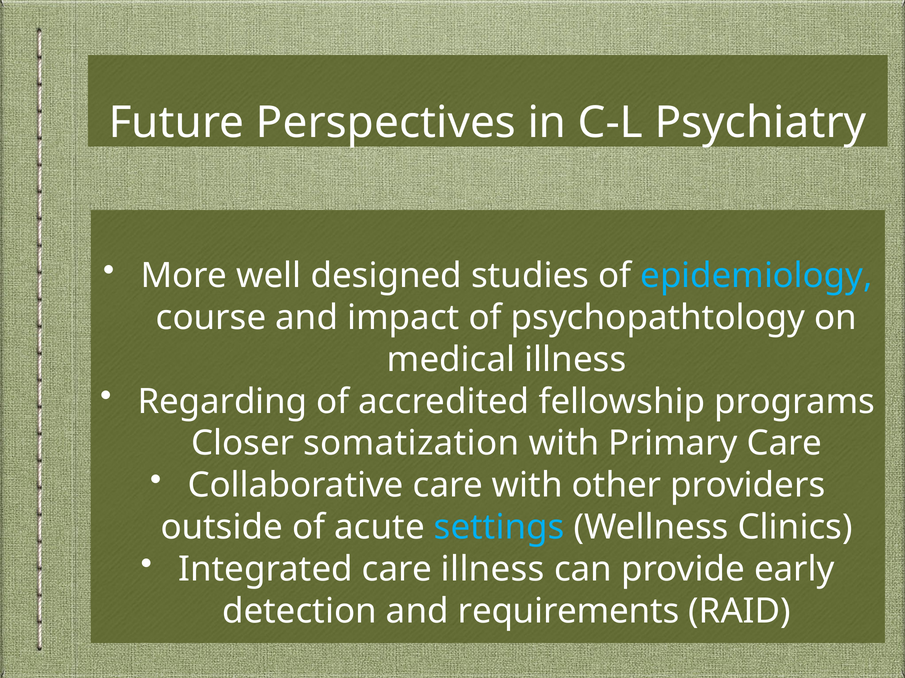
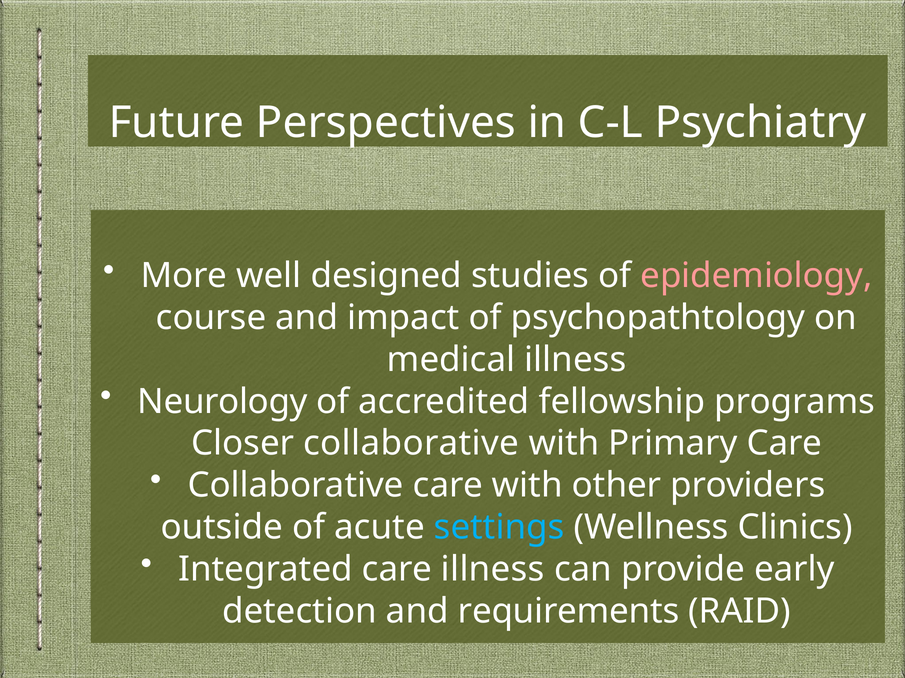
epidemiology colour: light blue -> pink (756, 276)
Regarding: Regarding -> Neurology (223, 402)
Closer somatization: somatization -> collaborative (411, 444)
